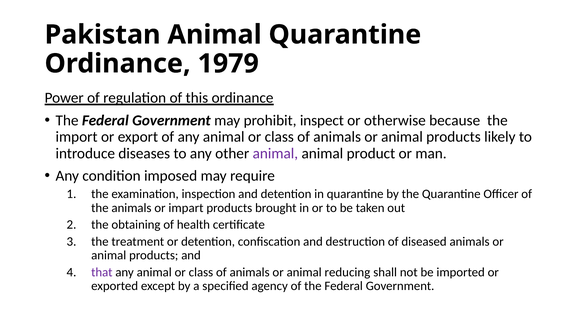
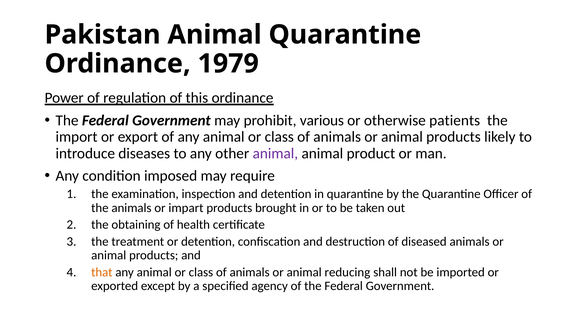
inspect: inspect -> various (322, 120)
because: because -> patients (455, 120)
that colour: purple -> orange (102, 272)
